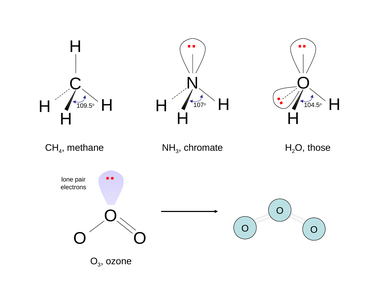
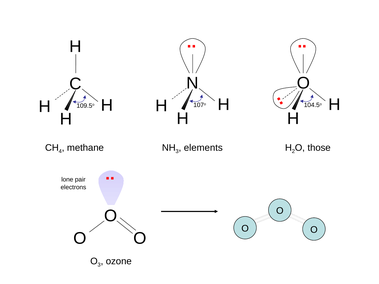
chromate: chromate -> elements (203, 148)
